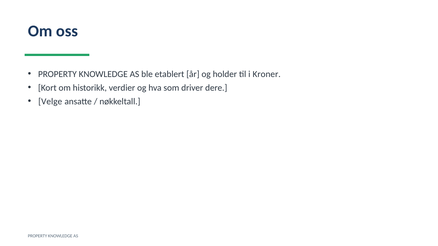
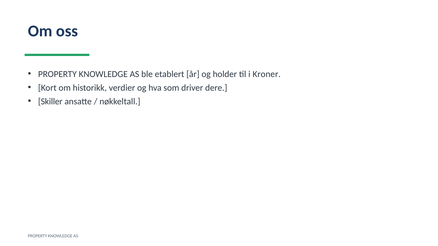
Velge: Velge -> Skiller (50, 102)
